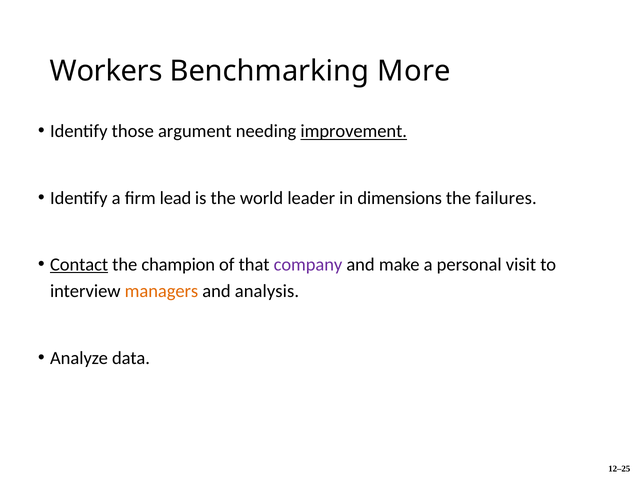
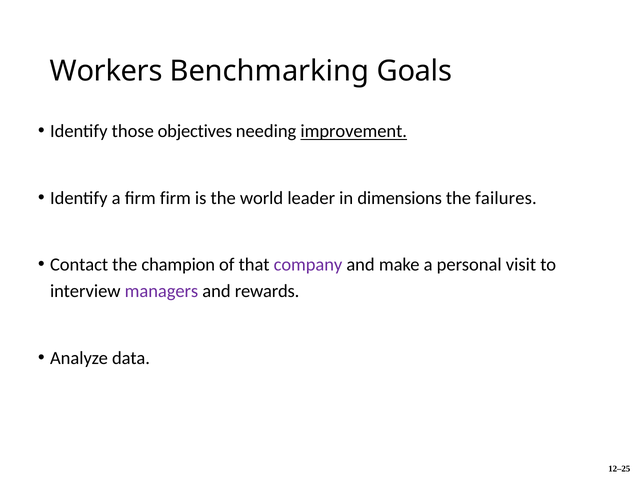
More: More -> Goals (414, 71)
argument: argument -> objectives (195, 131)
firm lead: lead -> firm (175, 198)
Contact underline: present -> none (79, 264)
managers colour: orange -> purple (161, 291)
analysis: analysis -> rewards (267, 291)
